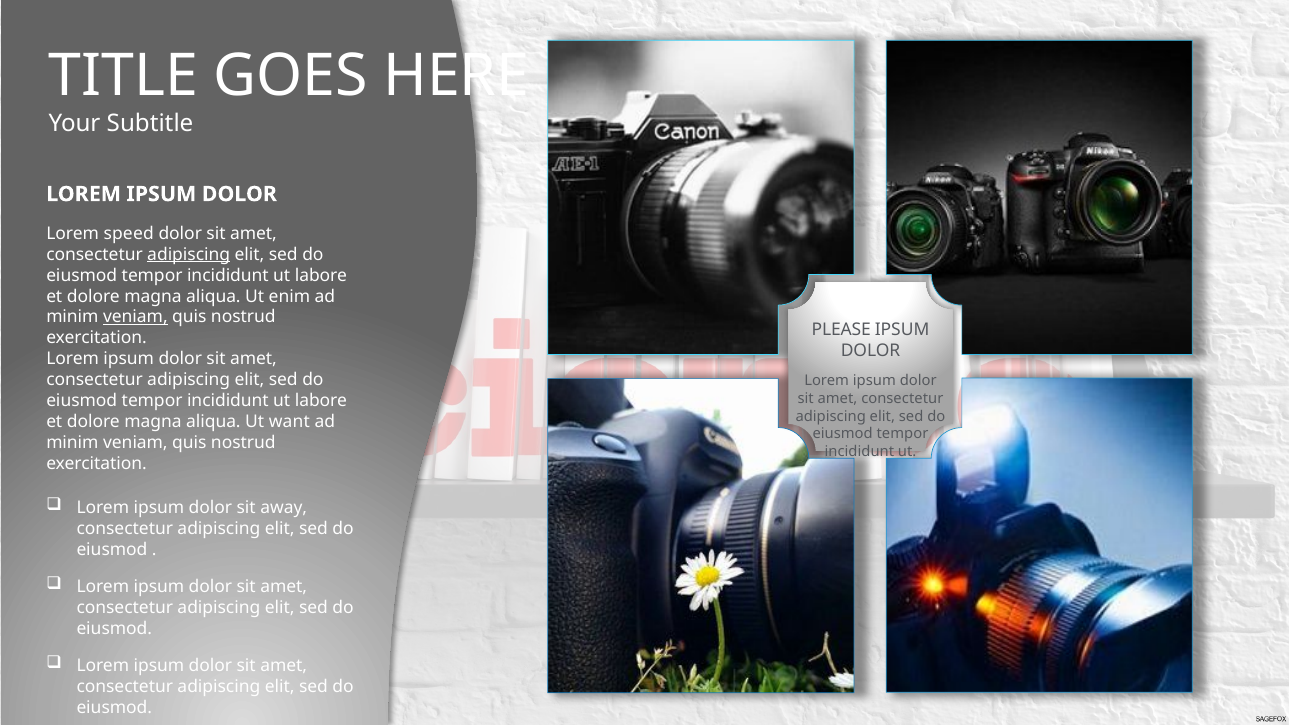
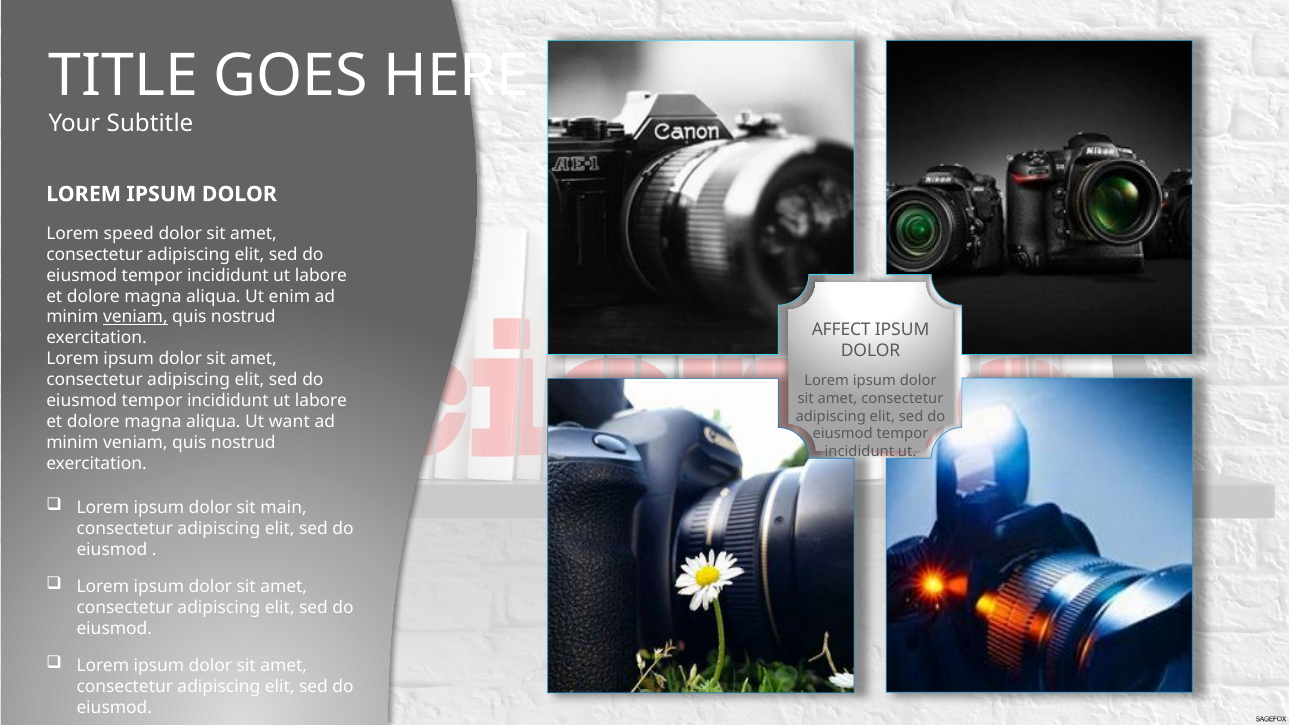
adipiscing underline: present -> none (189, 254)
PLEASE: PLEASE -> AFFECT (841, 329)
away: away -> main (284, 508)
